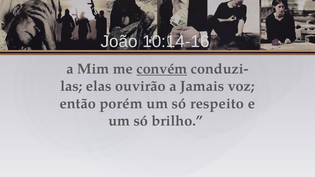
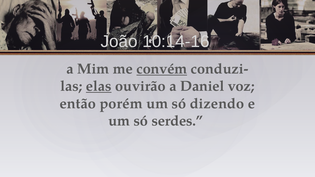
elas underline: none -> present (99, 86)
Jamais: Jamais -> Daniel (202, 86)
respeito: respeito -> dizendo (217, 104)
brilho: brilho -> serdes (177, 121)
